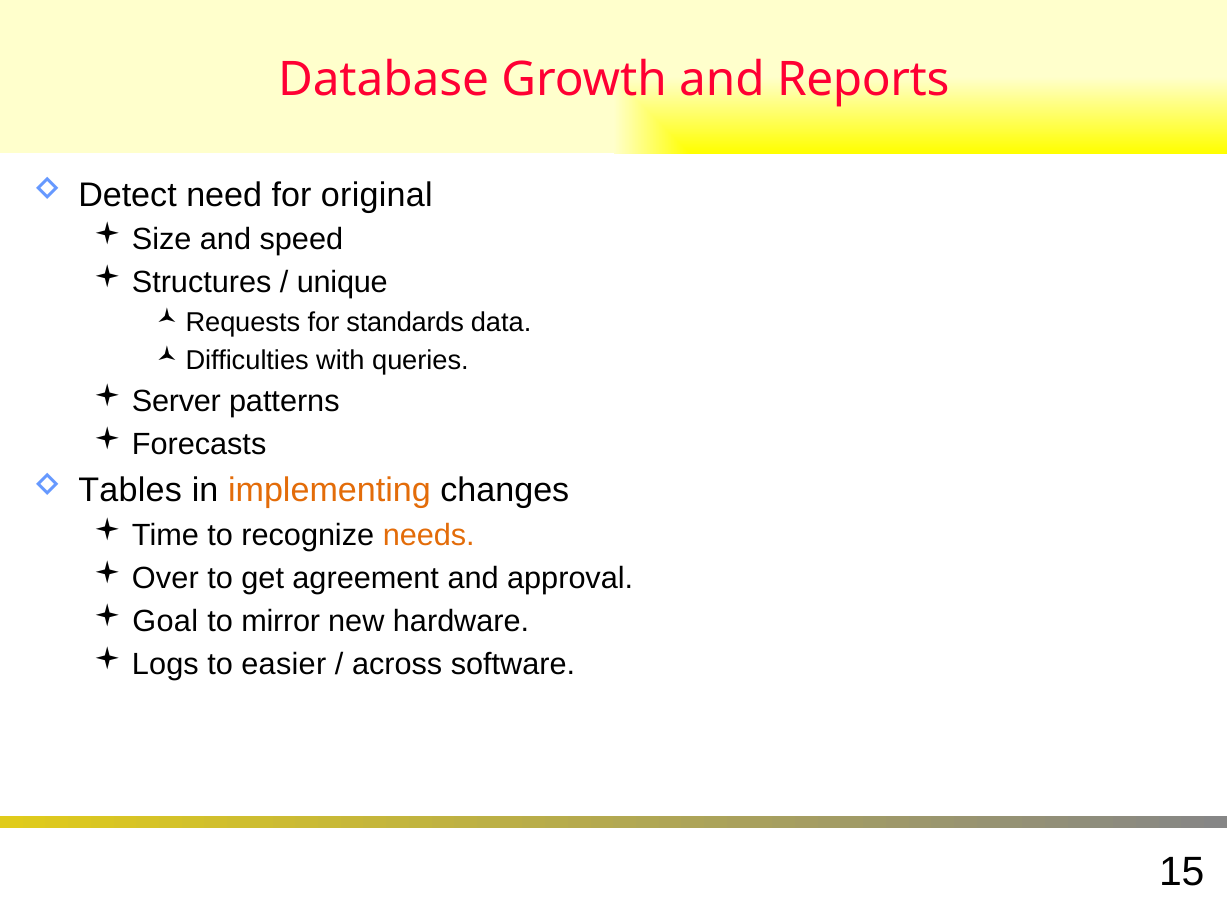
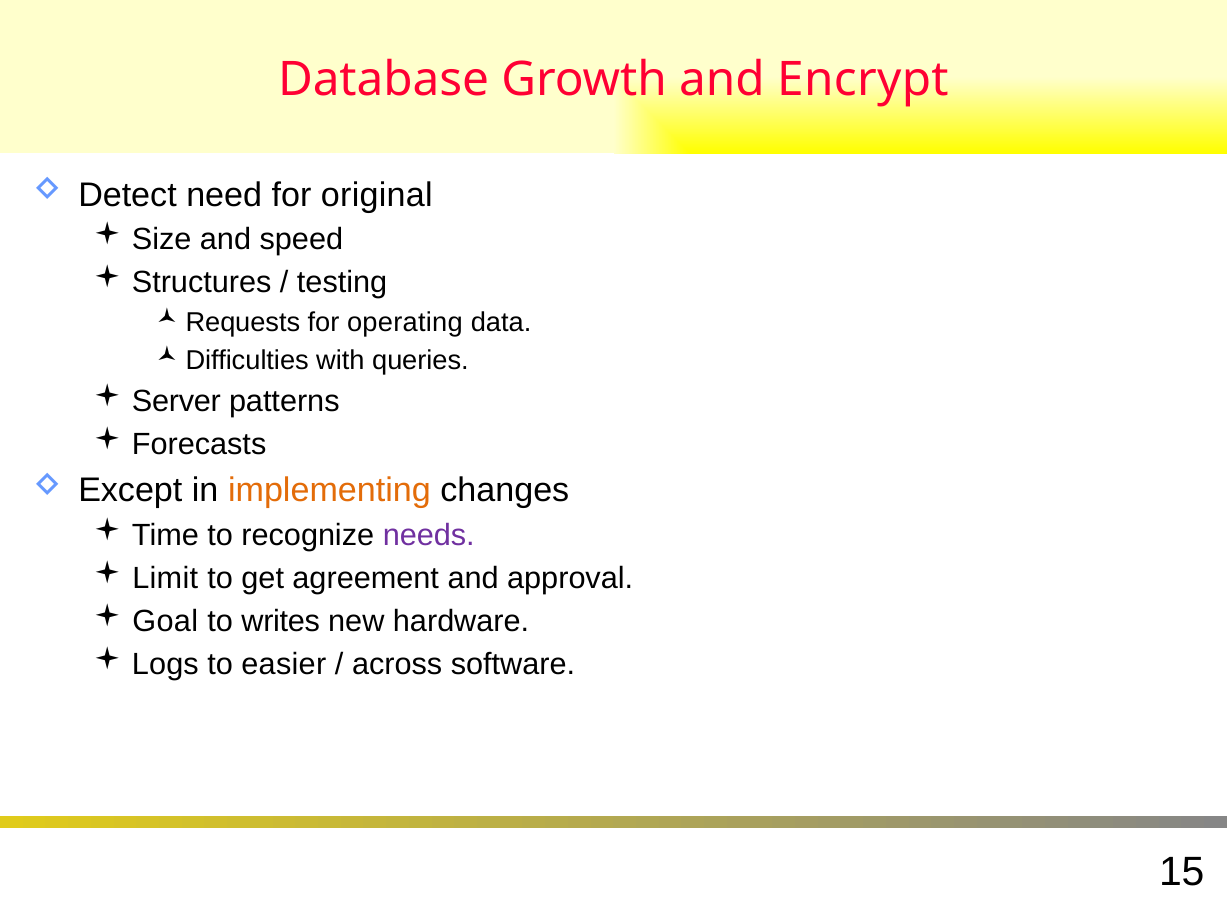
Reports: Reports -> Encrypt (863, 80)
unique: unique -> testing (342, 283)
standards: standards -> operating (405, 323)
Tables: Tables -> Except (130, 491)
needs colour: orange -> purple (429, 536)
Over: Over -> Limit (165, 579)
mirror: mirror -> writes (281, 621)
